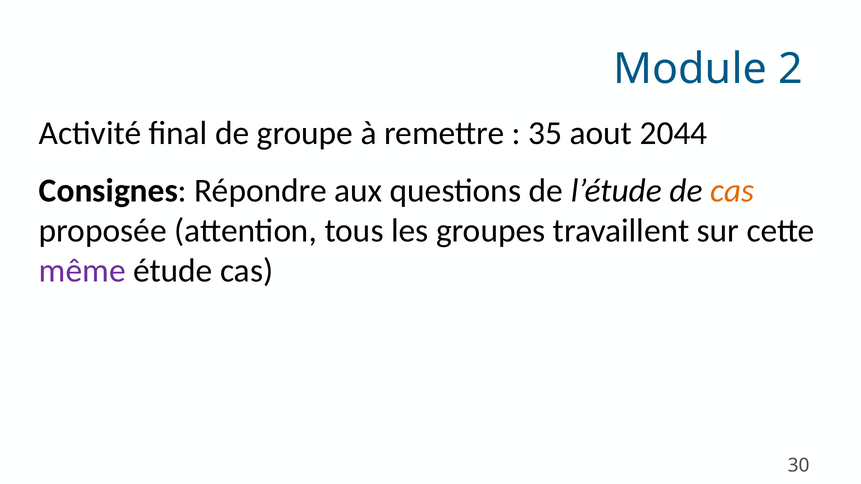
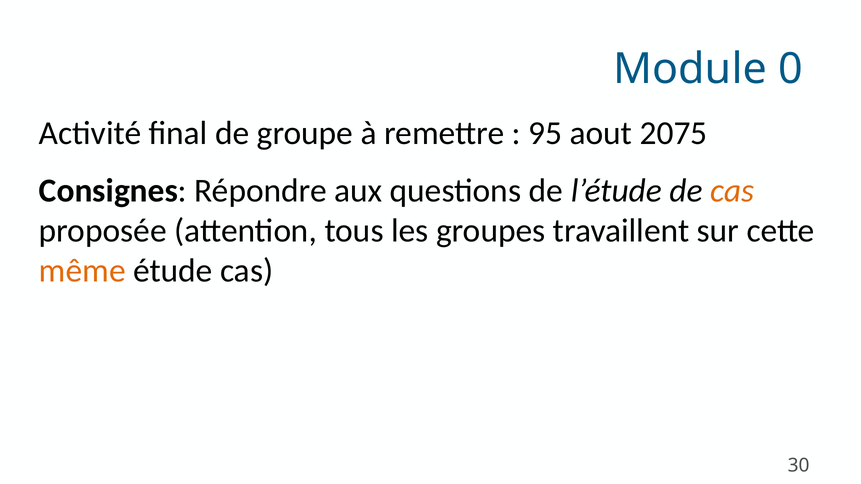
2: 2 -> 0 (790, 69)
35: 35 -> 95 (545, 133)
2044: 2044 -> 2075 (674, 133)
même colour: purple -> orange (82, 271)
